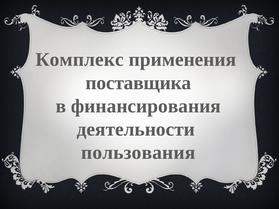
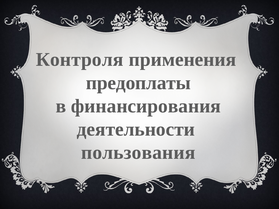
Комплекс: Комплекс -> Контроля (80, 60)
поставщика: поставщика -> предоплаты (138, 83)
